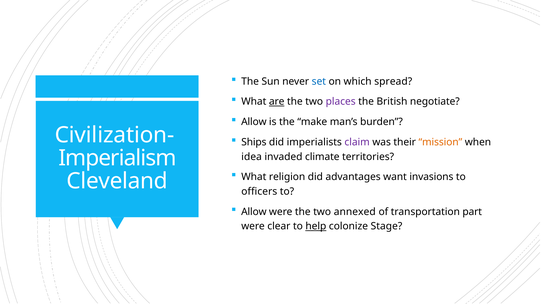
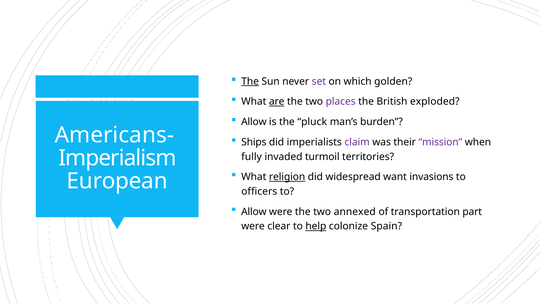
The underline: none -> present (250, 82)
set colour: blue -> purple (319, 82)
spread: spread -> golden (393, 82)
negotiate: negotiate -> exploded (435, 102)
make: make -> pluck (312, 122)
Civilization-: Civilization- -> Americans- (114, 135)
mission colour: orange -> purple (440, 142)
idea: idea -> fully (252, 157)
climate: climate -> turmoil (322, 157)
religion underline: none -> present (287, 177)
advantages: advantages -> widespread (353, 177)
Cleveland: Cleveland -> European (117, 181)
Stage: Stage -> Spain (386, 227)
